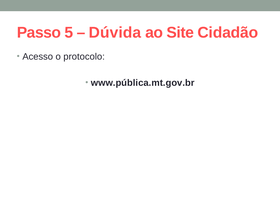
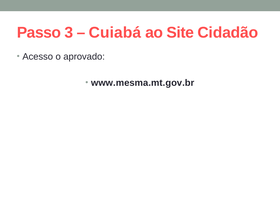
5: 5 -> 3 (69, 33)
Dúvida: Dúvida -> Cuiabá (115, 33)
protocolo: protocolo -> aprovado (84, 57)
www.pública.mt.gov.br: www.pública.mt.gov.br -> www.mesma.mt.gov.br (143, 83)
